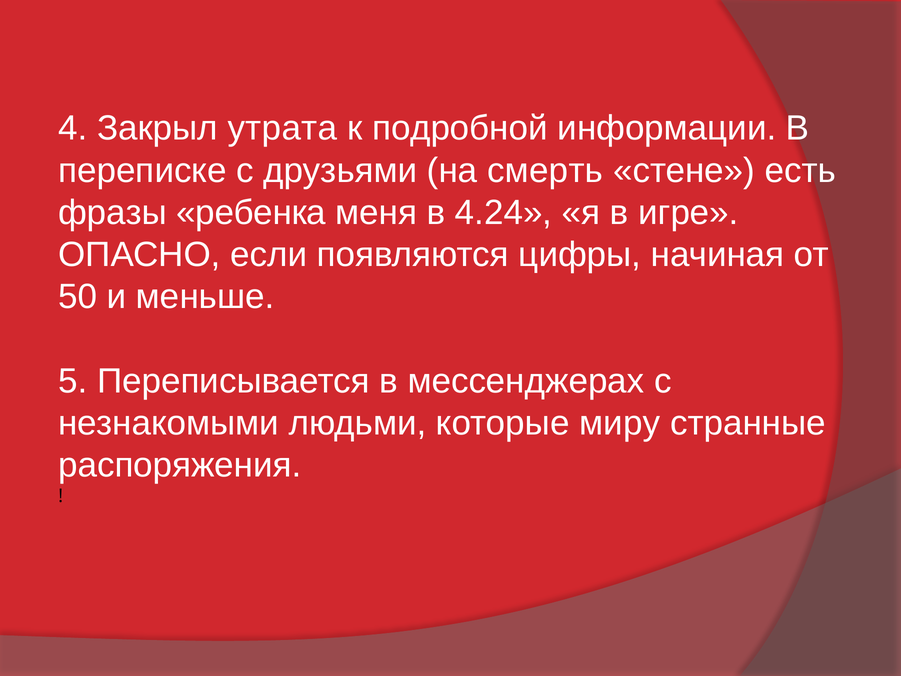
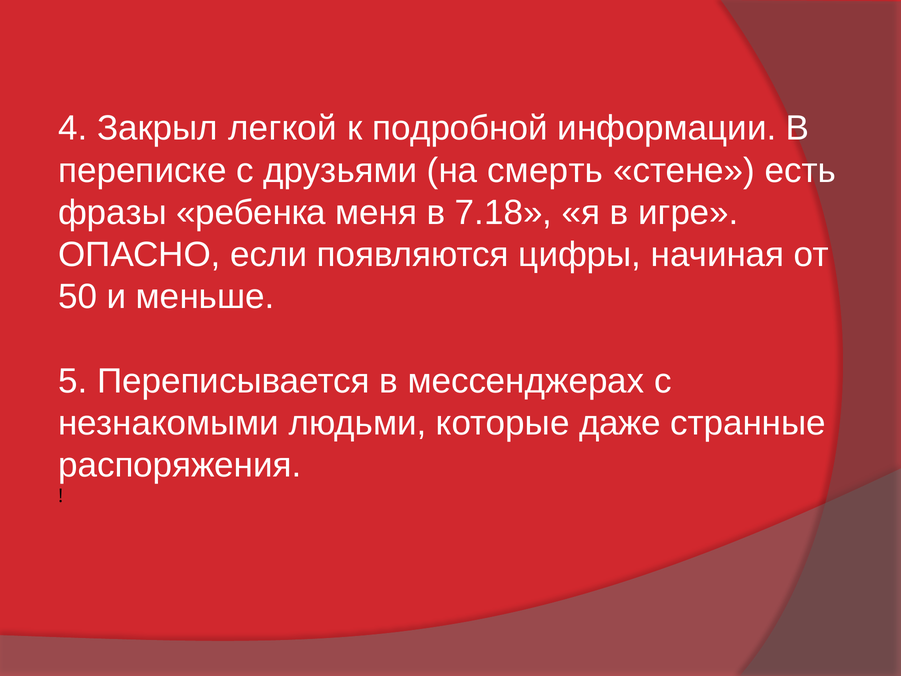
утрата: утрата -> легкой (282, 128)
4.24: 4.24 -> 7.18 (504, 213)
миру: миру -> даже (620, 423)
